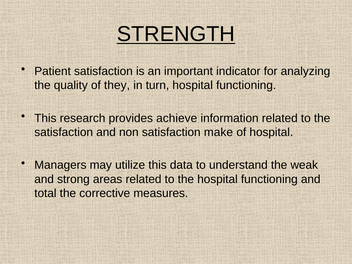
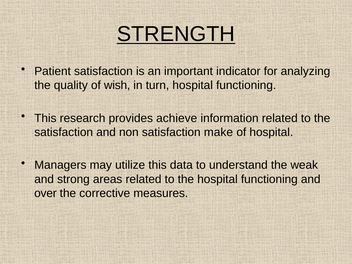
they: they -> wish (117, 85)
total: total -> over (45, 193)
